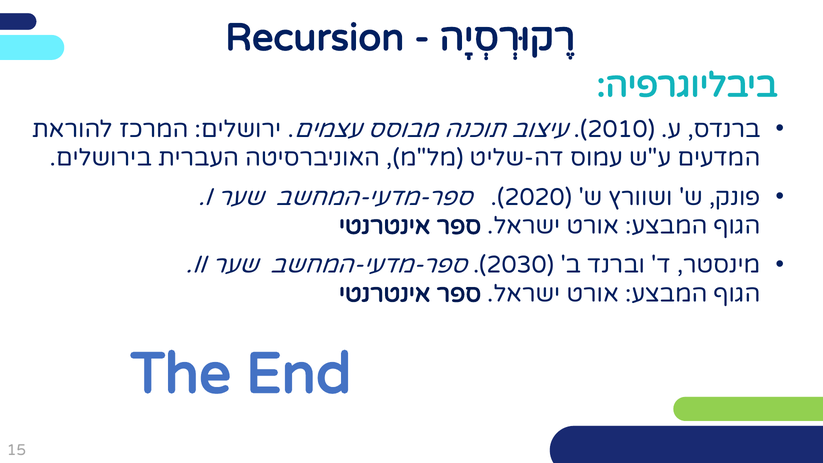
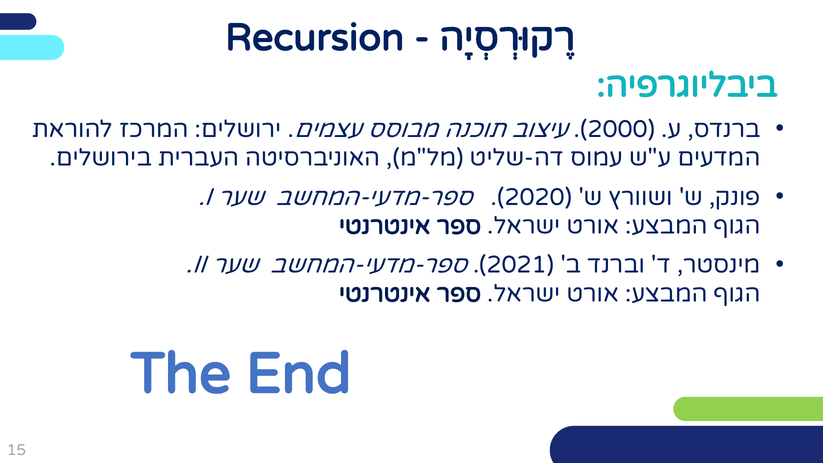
2010: 2010 -> 2000 (618, 129)
2030: 2030 -> 2021 (517, 265)
